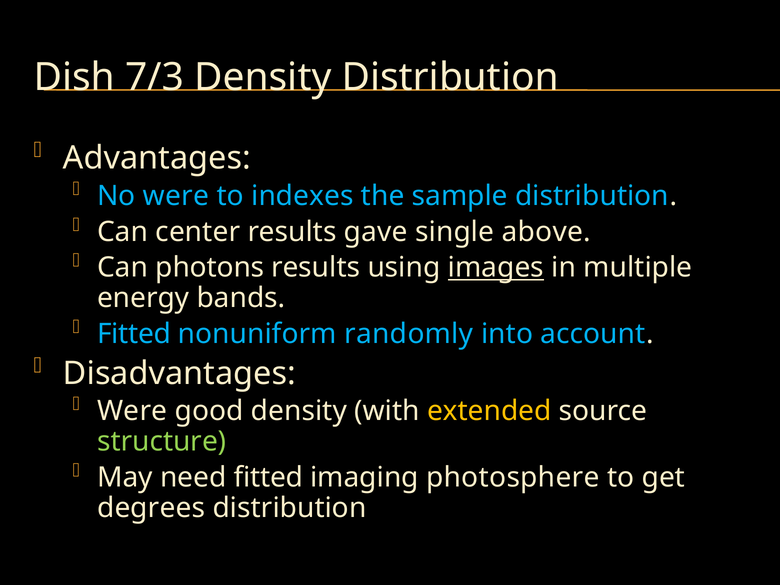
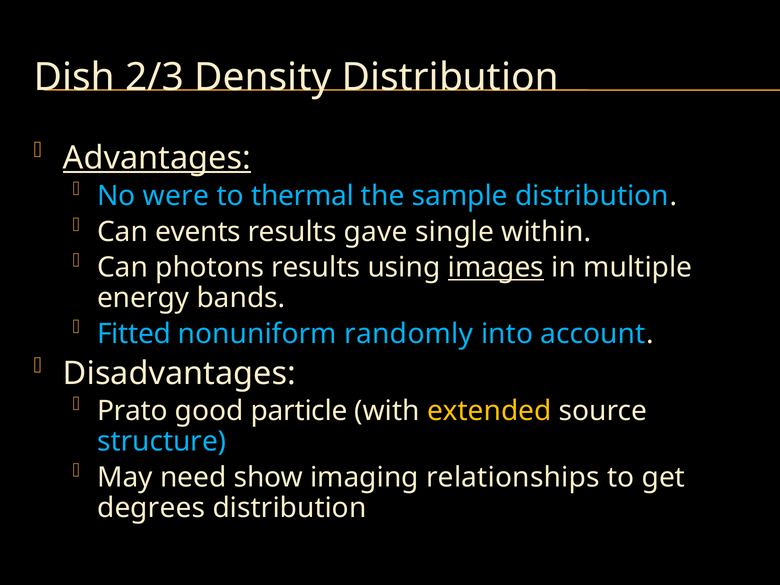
7/3: 7/3 -> 2/3 (155, 77)
Advantages underline: none -> present (157, 158)
indexes: indexes -> thermal (303, 196)
center: center -> events (198, 232)
above: above -> within (546, 232)
Were: Were -> Prato (132, 411)
good density: density -> particle (299, 411)
structure colour: light green -> light blue (162, 441)
need fitted: fitted -> show (268, 477)
photosphere: photosphere -> relationships (513, 477)
